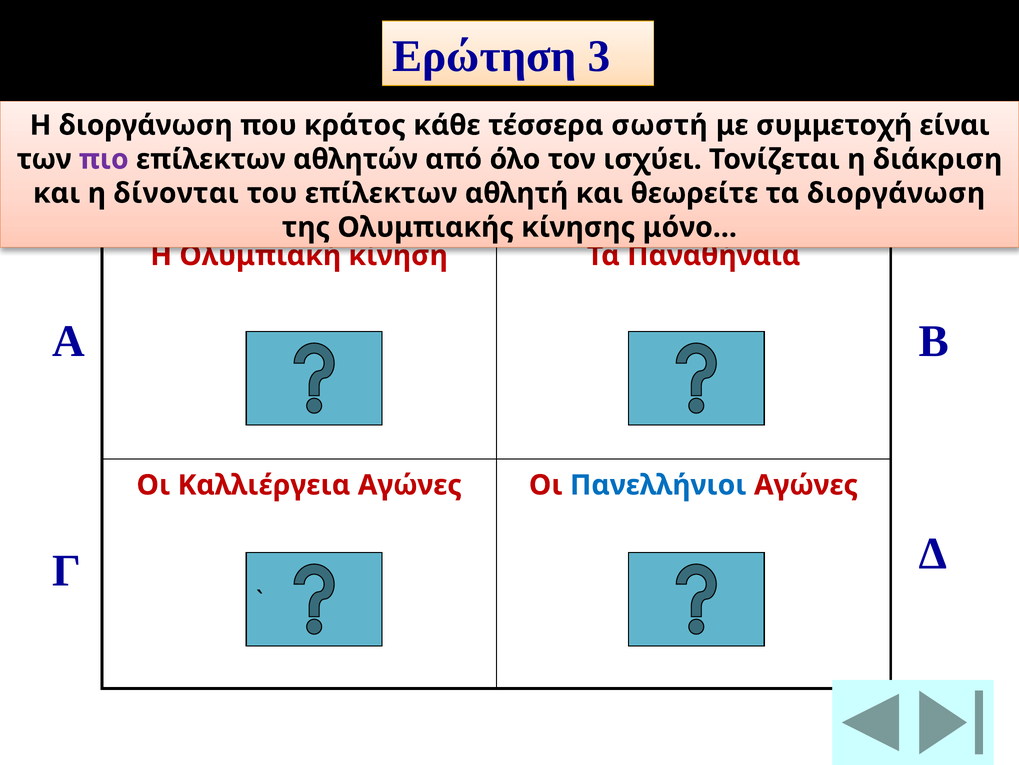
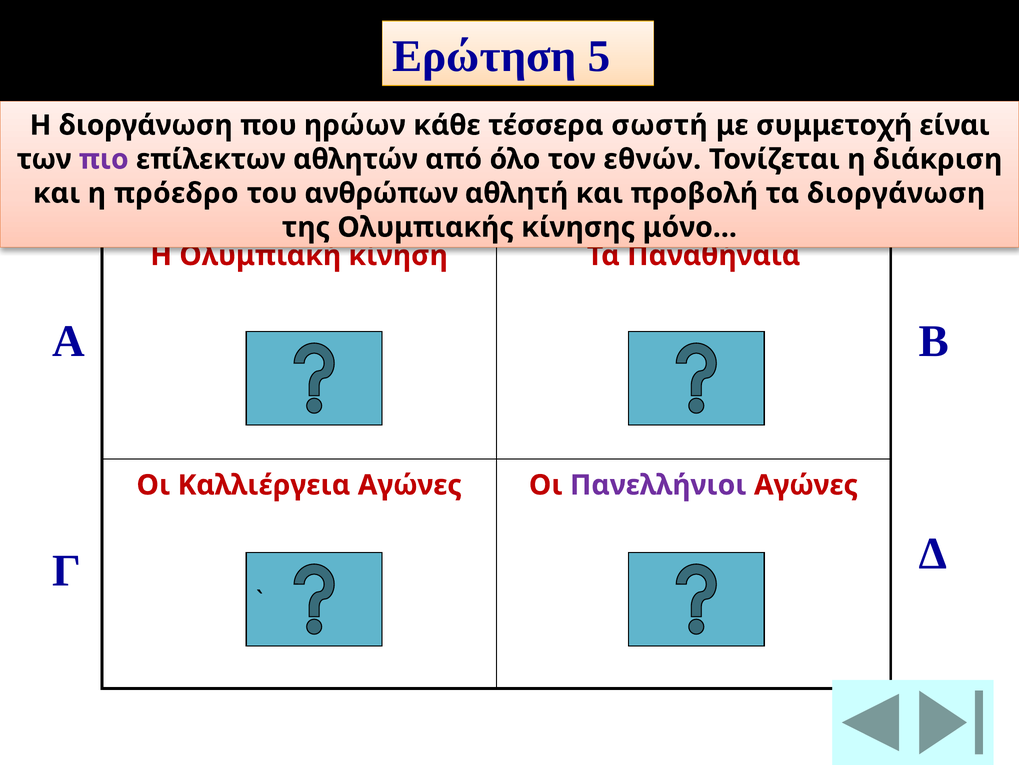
3: 3 -> 5 (599, 56)
κράτος: κράτος -> ηρώων (355, 125)
ισχύει: ισχύει -> εθνών (652, 159)
δίνονται: δίνονται -> πρόεδρο (176, 193)
του επίλεκτων: επίλεκτων -> ανθρώπων (381, 193)
θεωρείτε: θεωρείτε -> προβολή (694, 193)
Πανελλήνιοι colour: blue -> purple (658, 485)
